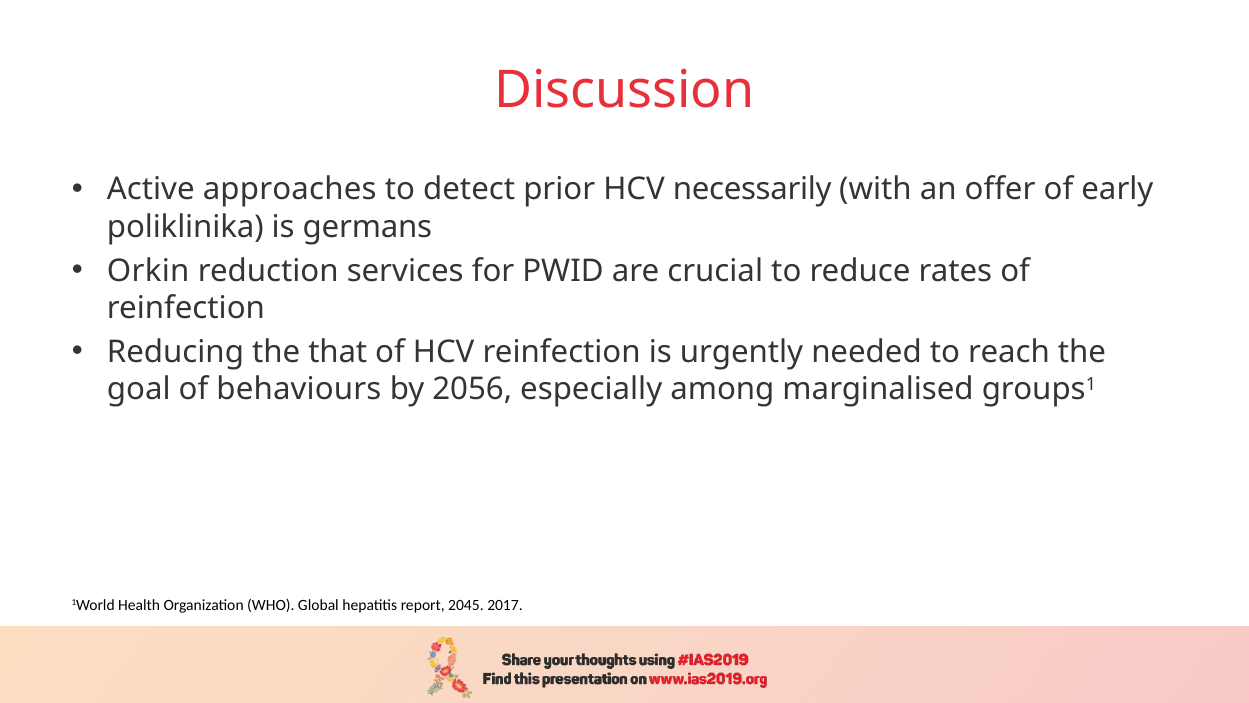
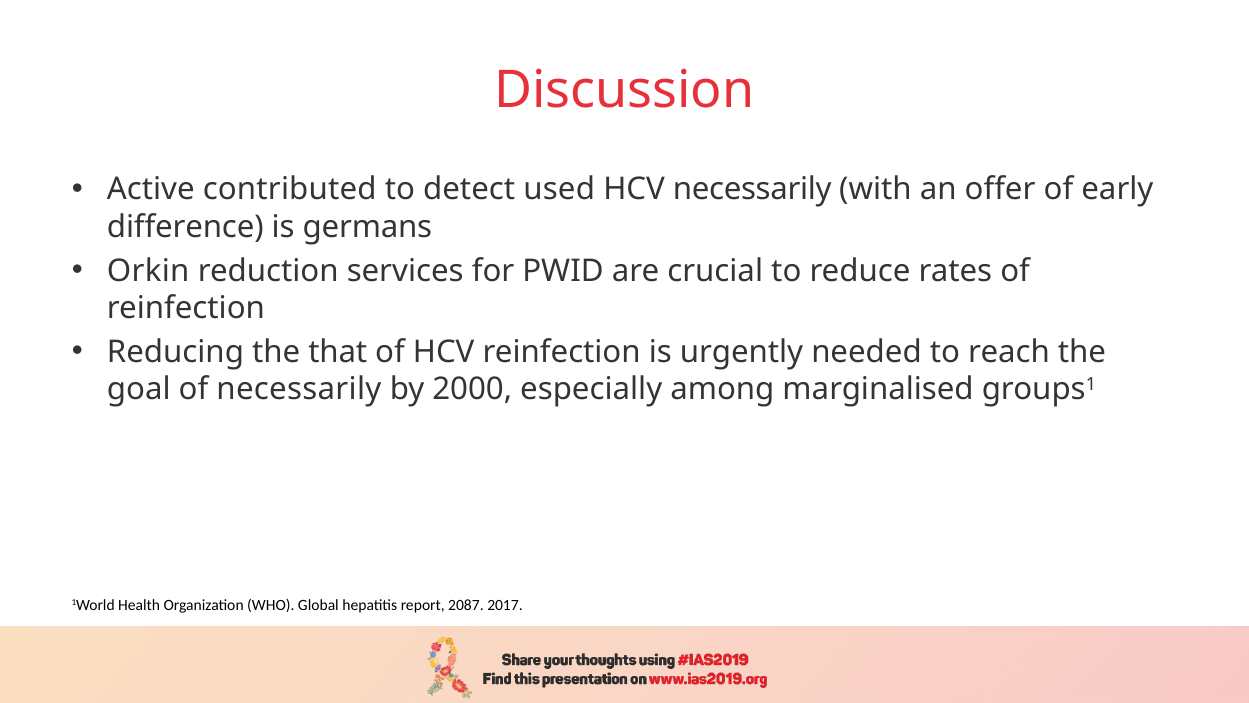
approaches: approaches -> contributed (290, 190)
prior: prior -> used (559, 190)
poliklinika: poliklinika -> difference (185, 227)
of behaviours: behaviours -> necessarily (299, 389)
2056: 2056 -> 2000 (472, 389)
2045: 2045 -> 2087 (466, 605)
